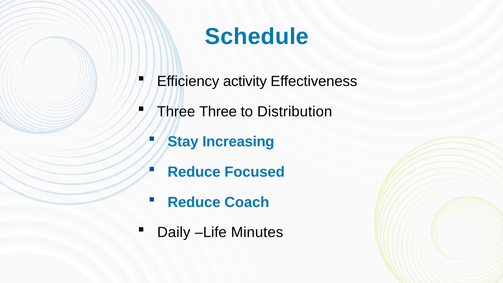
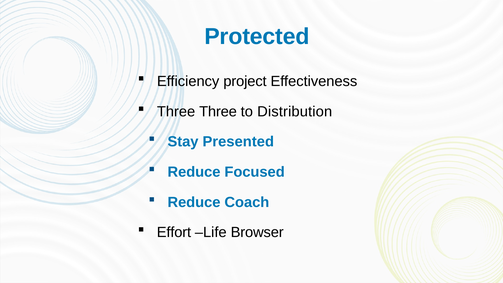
Schedule: Schedule -> Protected (257, 36)
activity: activity -> project (245, 81)
Increasing: Increasing -> Presented (238, 142)
Daily: Daily -> Effort (174, 232)
Minutes: Minutes -> Browser (257, 232)
